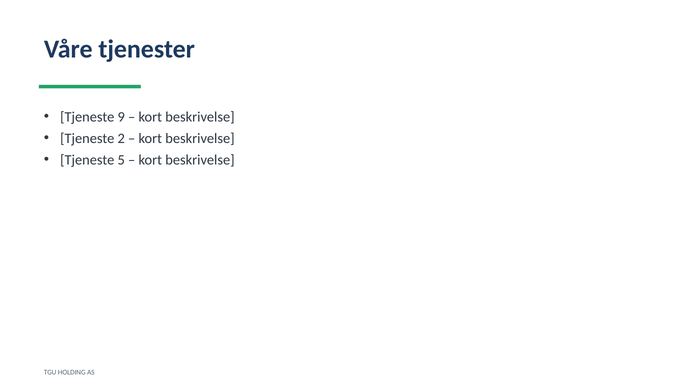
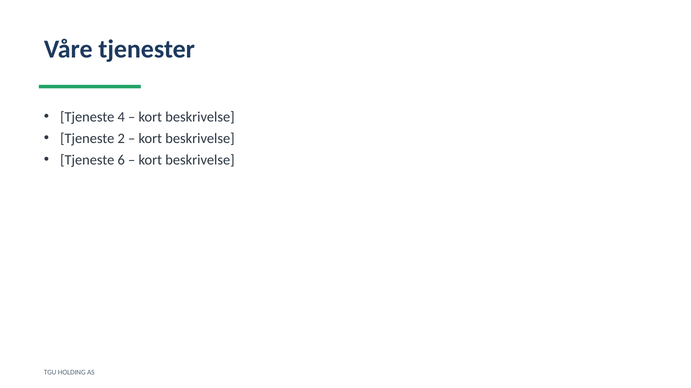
9: 9 -> 4 (121, 117)
5: 5 -> 6 (121, 160)
